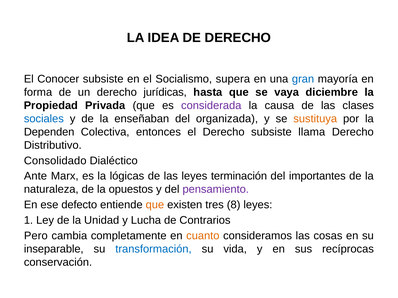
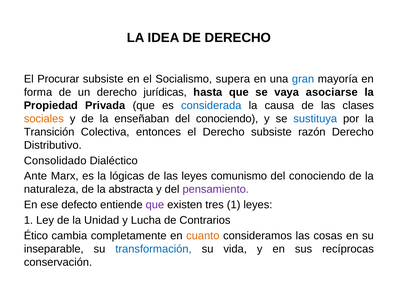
Conocer: Conocer -> Procurar (58, 79)
diciembre: diciembre -> asociarse (332, 92)
considerada colour: purple -> blue (211, 106)
sociales colour: blue -> orange (44, 119)
organizada: organizada -> conociendo (227, 119)
sustituya colour: orange -> blue (315, 119)
Dependen: Dependen -> Transición (49, 132)
llama: llama -> razón (312, 132)
terminación: terminación -> comunismo (239, 176)
importantes: importantes -> conociendo (317, 176)
opuestos: opuestos -> abstracta (131, 190)
que colour: orange -> purple (155, 205)
tres 8: 8 -> 1 (234, 205)
Pero: Pero -> Ético (36, 236)
